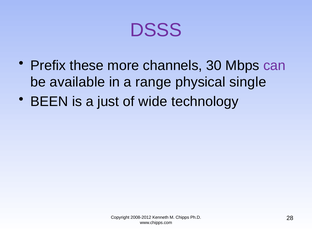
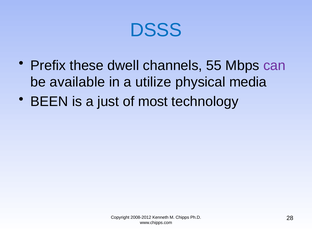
DSSS colour: purple -> blue (156, 30)
more: more -> dwell (123, 65)
30: 30 -> 55 (214, 65)
range: range -> utilize (153, 82)
single: single -> media (248, 82)
wide: wide -> most (153, 102)
